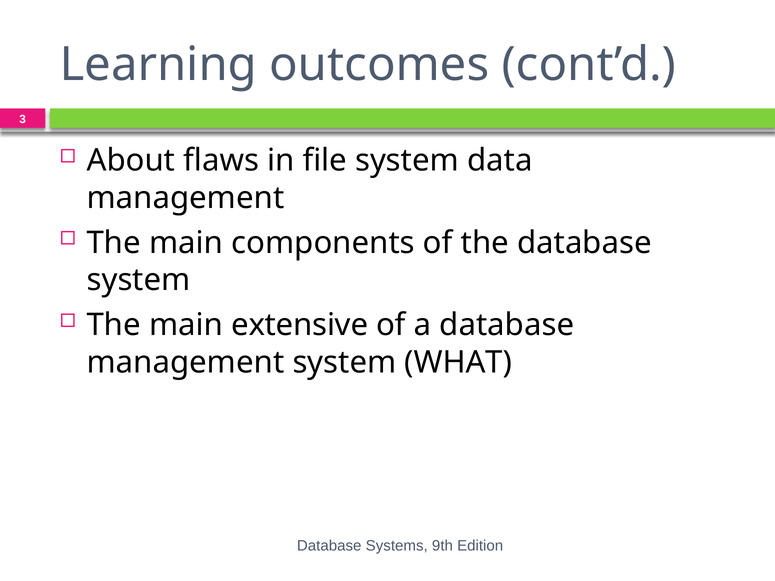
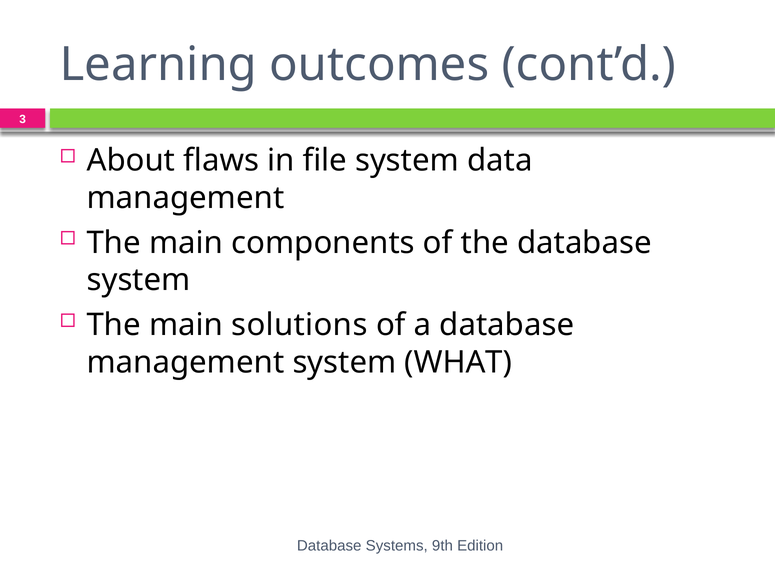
extensive: extensive -> solutions (299, 325)
